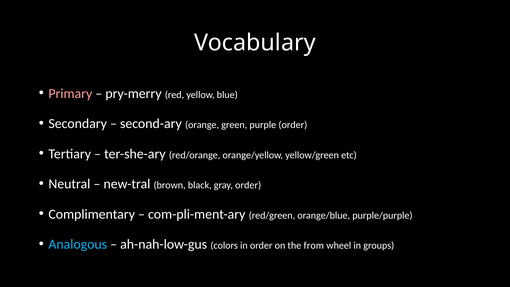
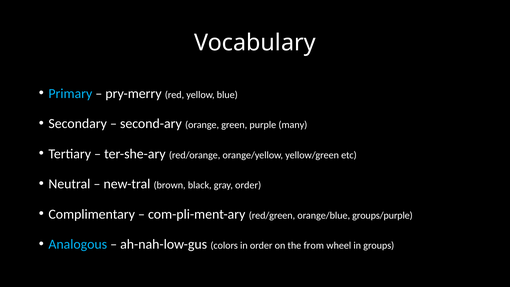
Primary colour: pink -> light blue (70, 93)
purple order: order -> many (293, 125)
purple/purple: purple/purple -> groups/purple (382, 215)
